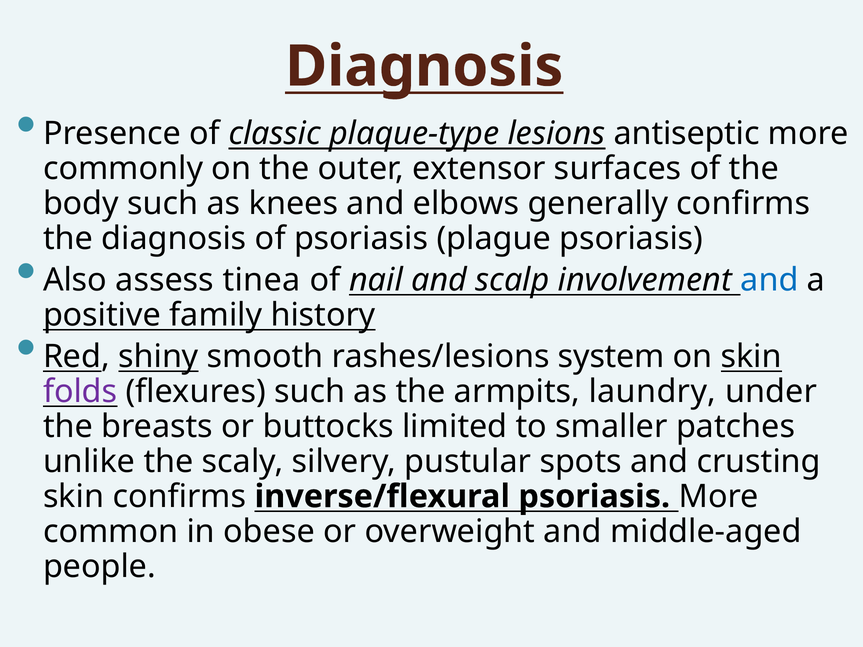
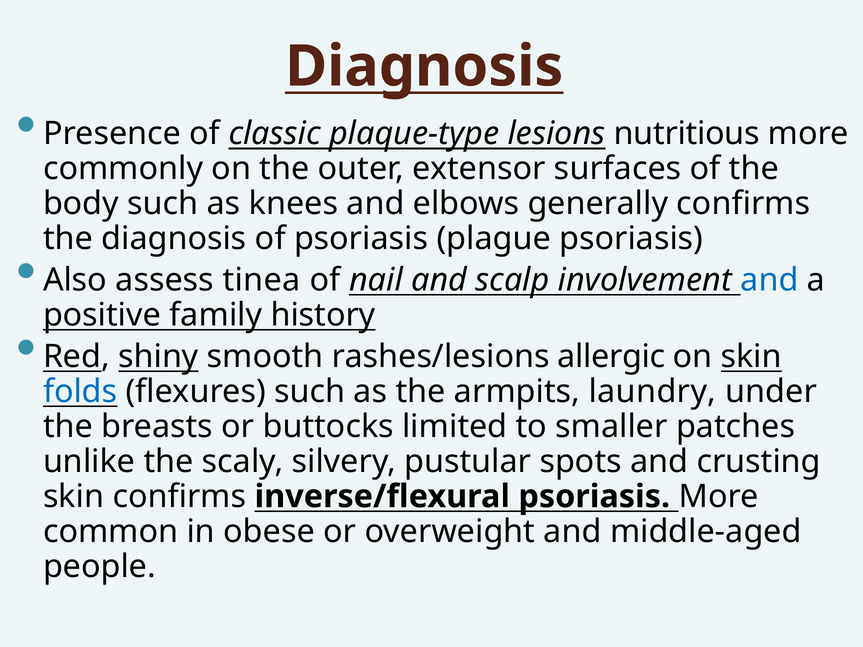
antiseptic: antiseptic -> nutritious (687, 134)
system: system -> allergic (611, 357)
folds colour: purple -> blue (80, 392)
